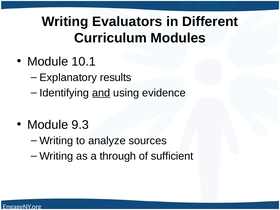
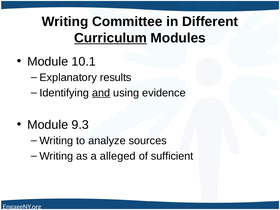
Evaluators: Evaluators -> Committee (127, 22)
Curriculum underline: none -> present (110, 38)
through: through -> alleged (118, 156)
